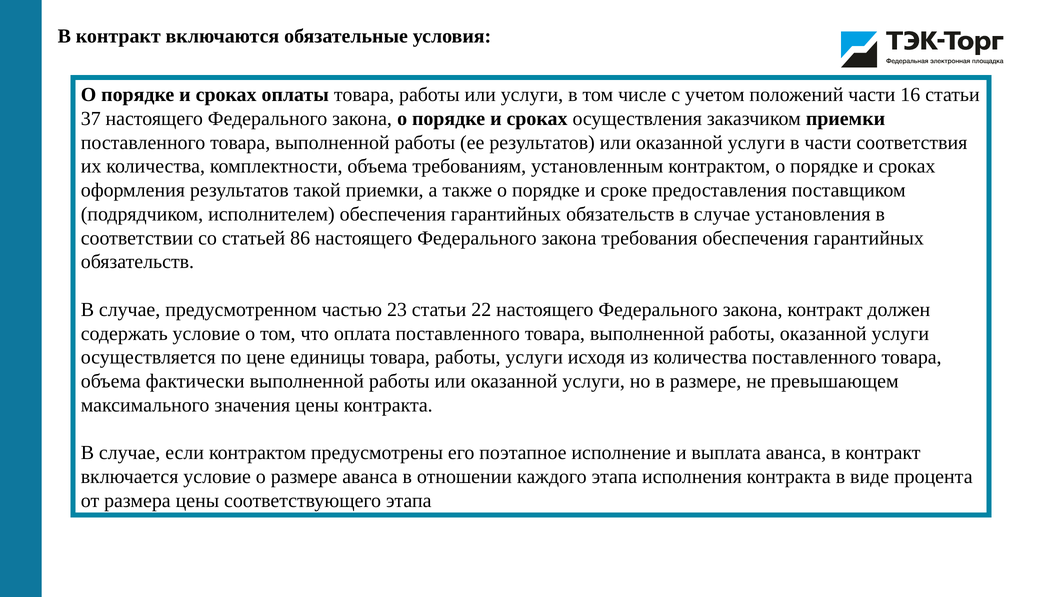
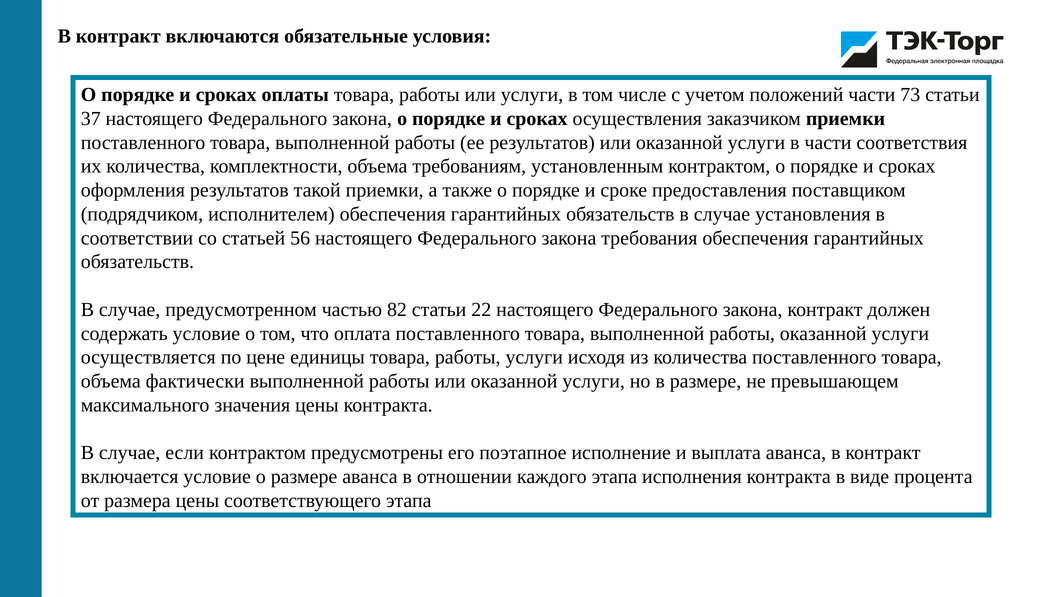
16: 16 -> 73 (910, 95)
86: 86 -> 56 (300, 238)
23: 23 -> 82 (397, 310)
